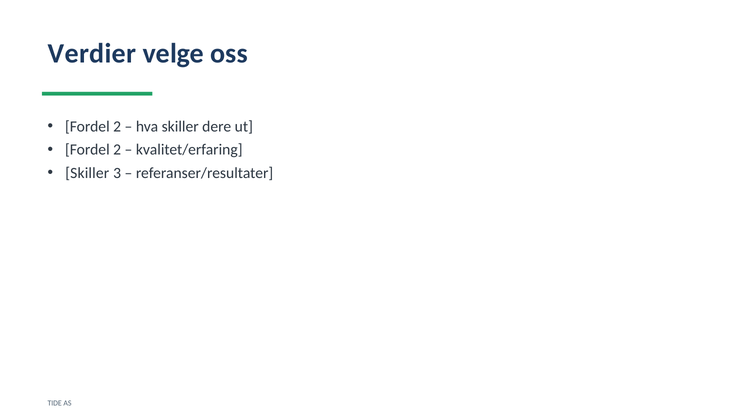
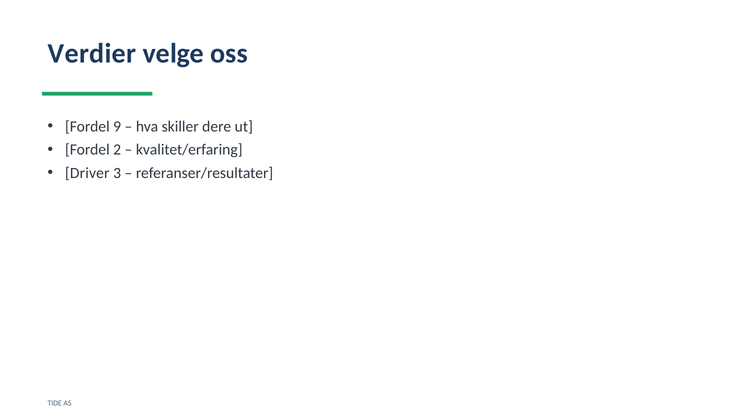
2: 2 -> 9 (117, 127)
Skiller: Skiller -> Driver (87, 173)
